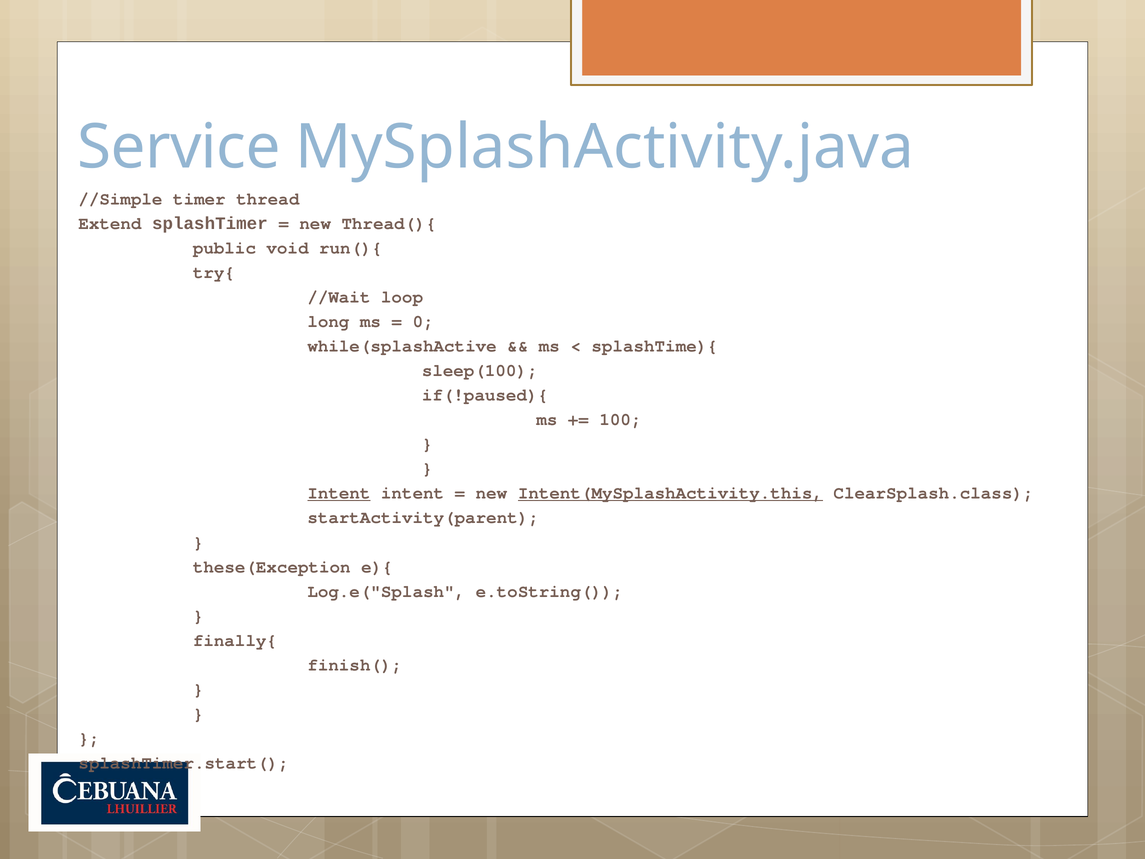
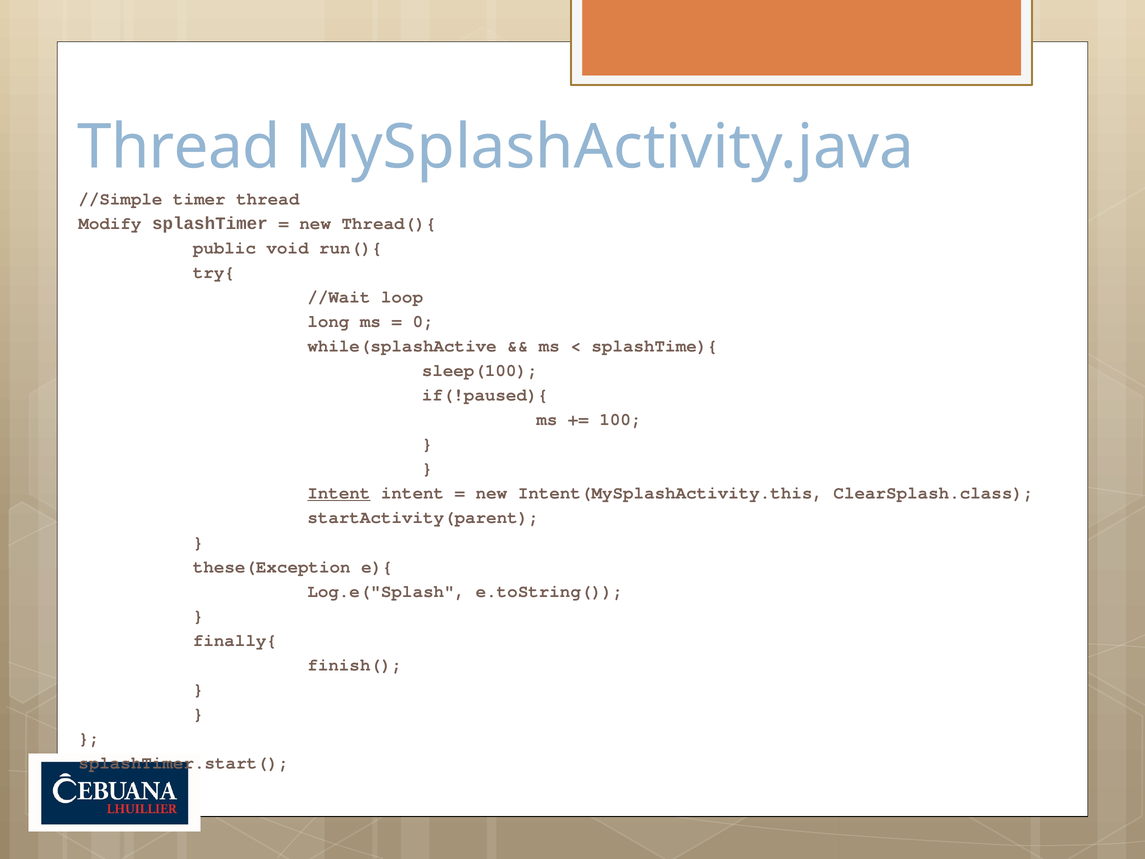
Service: Service -> Thread (179, 147)
Extend: Extend -> Modify (110, 223)
Intent(MySplashActivity.this underline: present -> none (670, 493)
